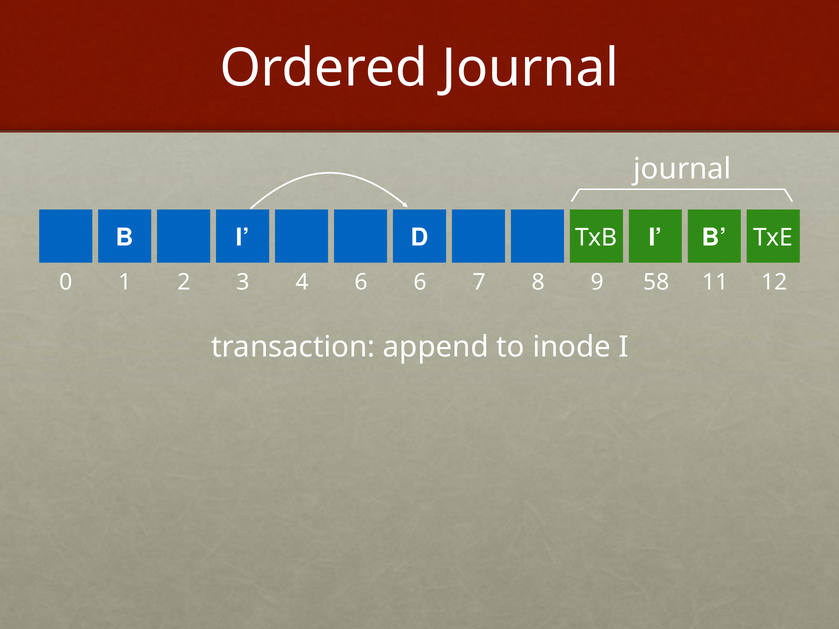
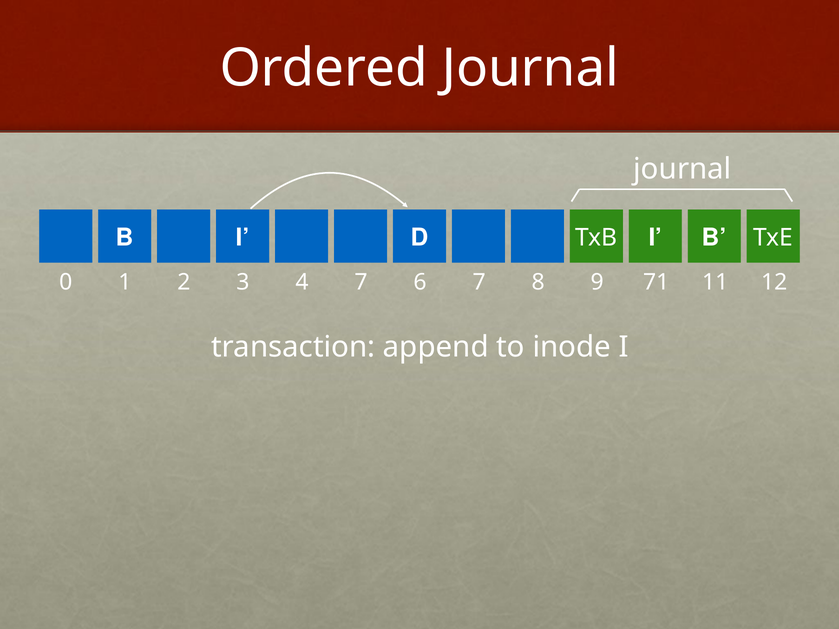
0 6: 6 -> 7 (361, 282)
58: 58 -> 71 (656, 282)
